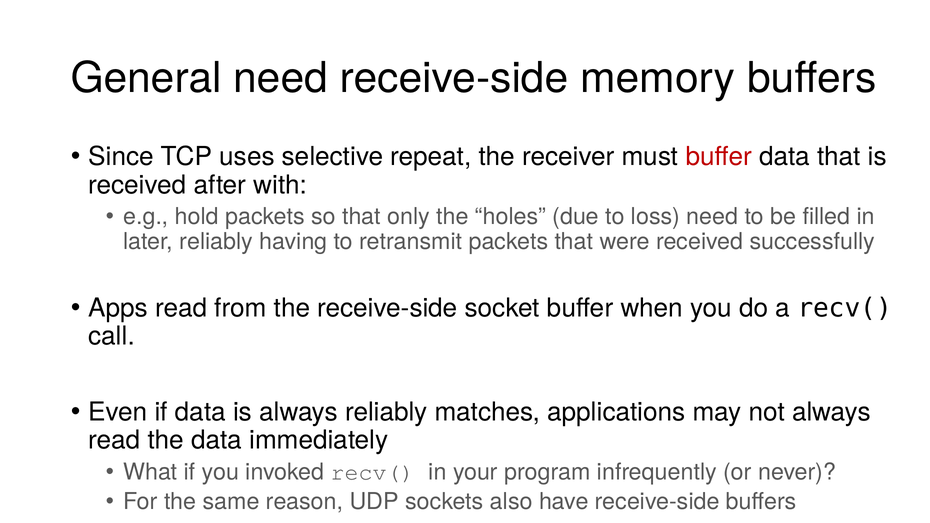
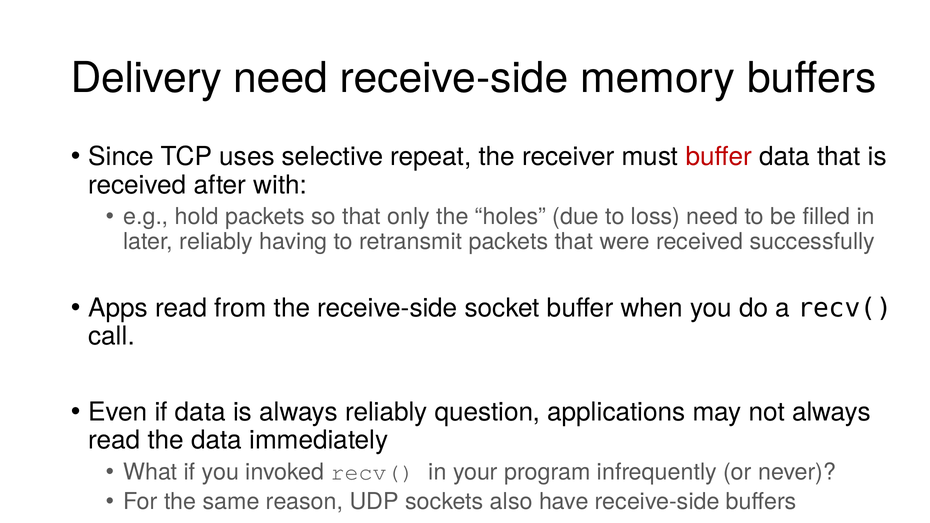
General: General -> Delivery (146, 78)
matches: matches -> question (488, 412)
